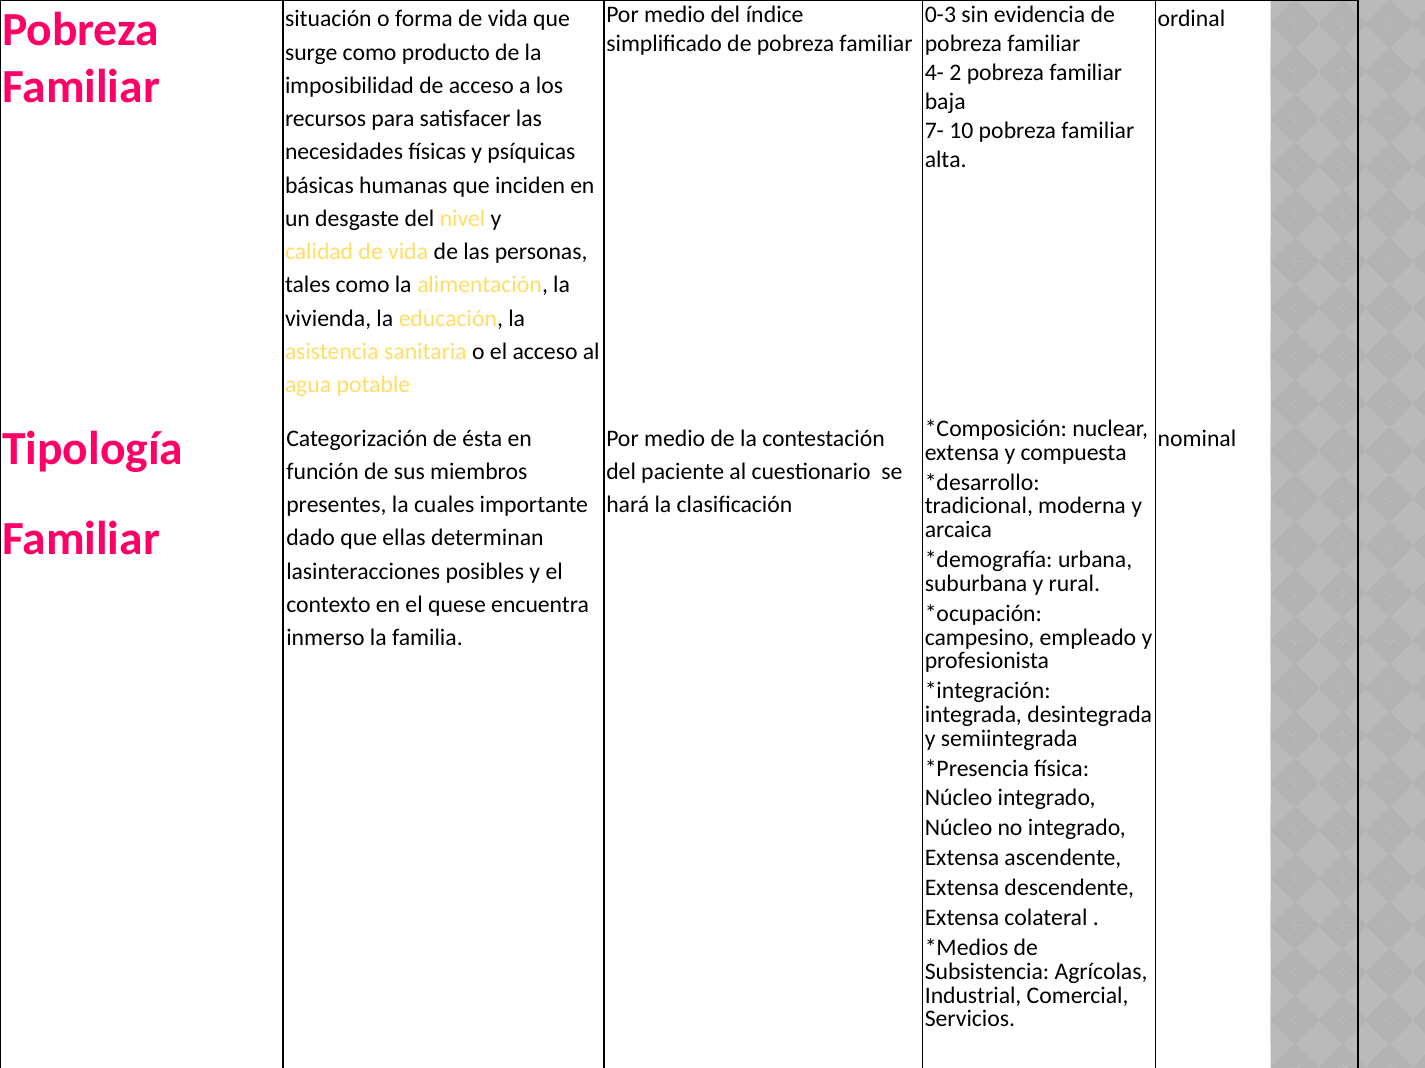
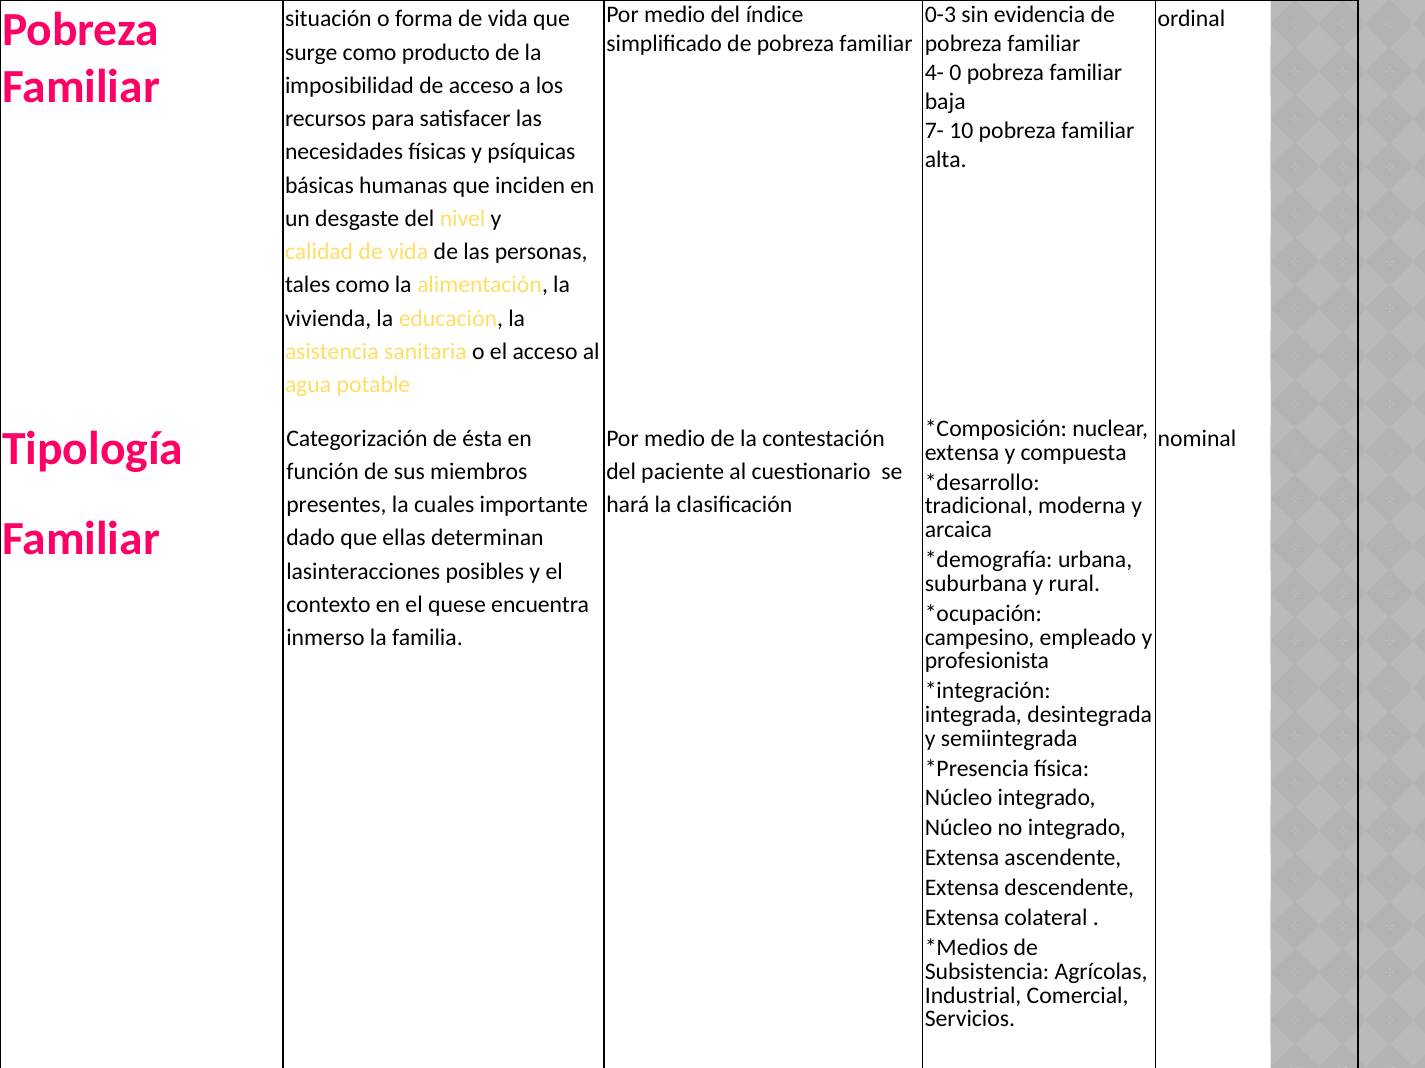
2: 2 -> 0 (955, 73)
